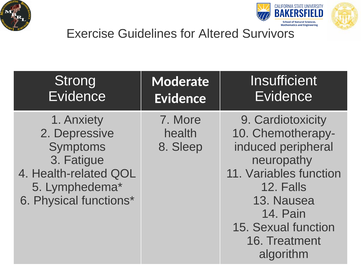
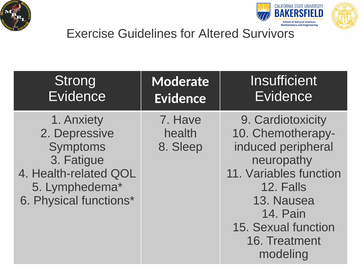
More: More -> Have (187, 120)
algorithm: algorithm -> modeling (284, 254)
